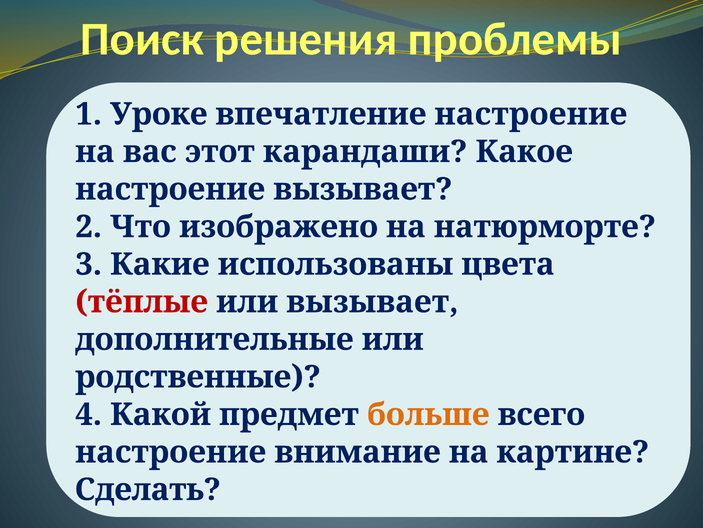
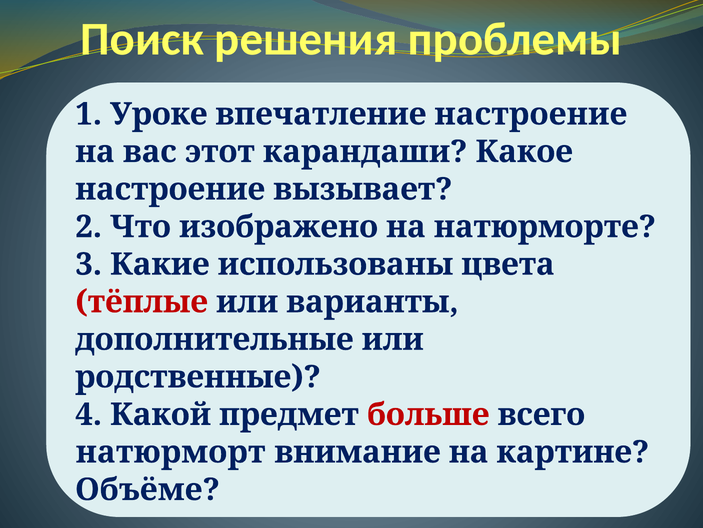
или вызывает: вызывает -> варианты (372, 302)
больше colour: orange -> red (428, 414)
настроение: настроение -> натюрморт (171, 452)
Сделать: Сделать -> Объёме (148, 489)
